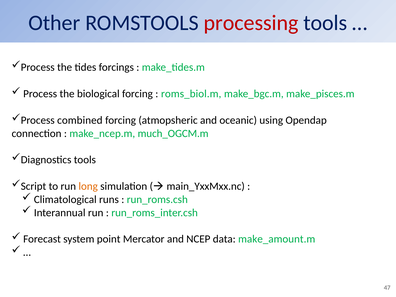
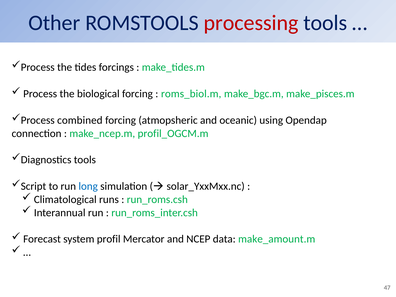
much_OGCM.m: much_OGCM.m -> profil_OGCM.m (173, 133)
long colour: orange -> blue (88, 186)
main_YxxMxx.nc: main_YxxMxx.nc -> solar_YxxMxx.nc (206, 186)
point: point -> profil (109, 239)
